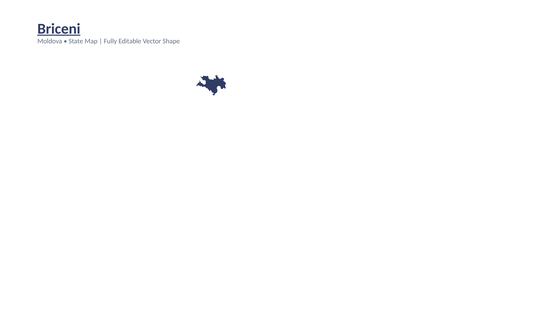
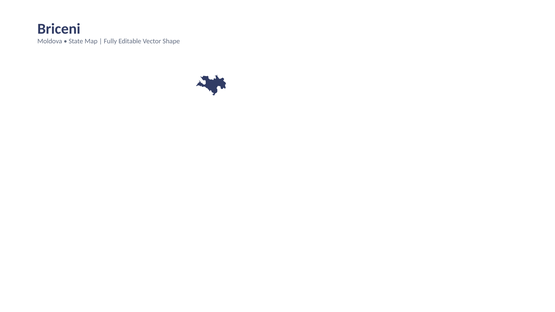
Briceni underline: present -> none (59, 29)
